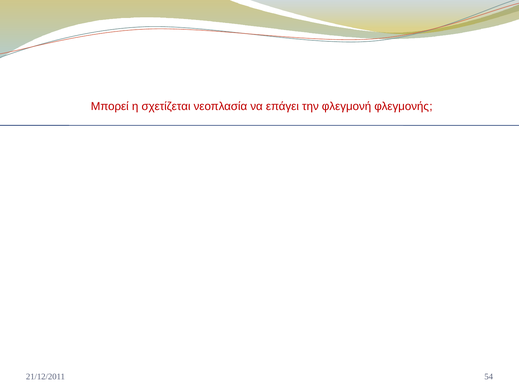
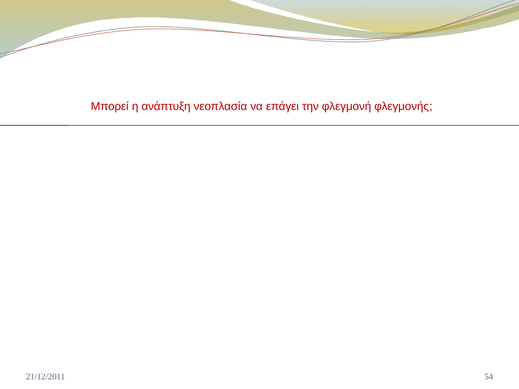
σχετίζεται: σχετίζεται -> ανάπτυξη (166, 106)
